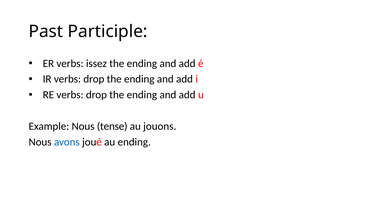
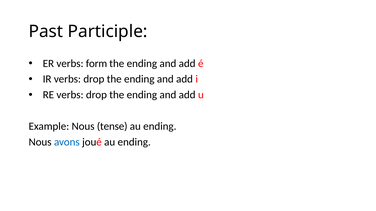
issez: issez -> form (97, 64)
jouons: jouons -> ending (160, 127)
